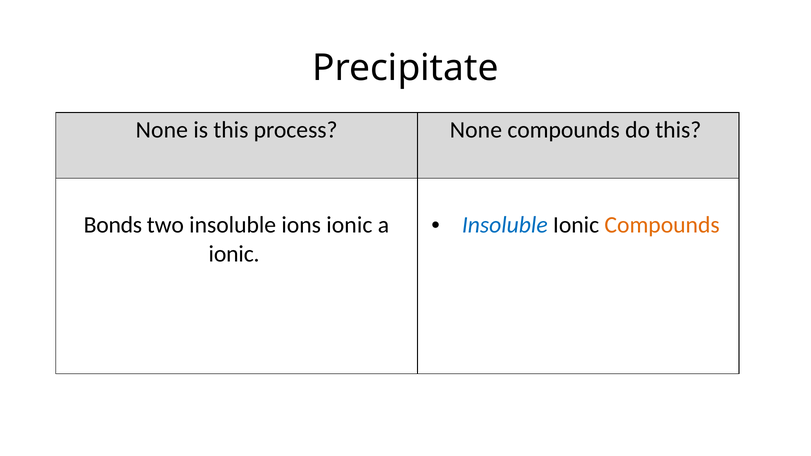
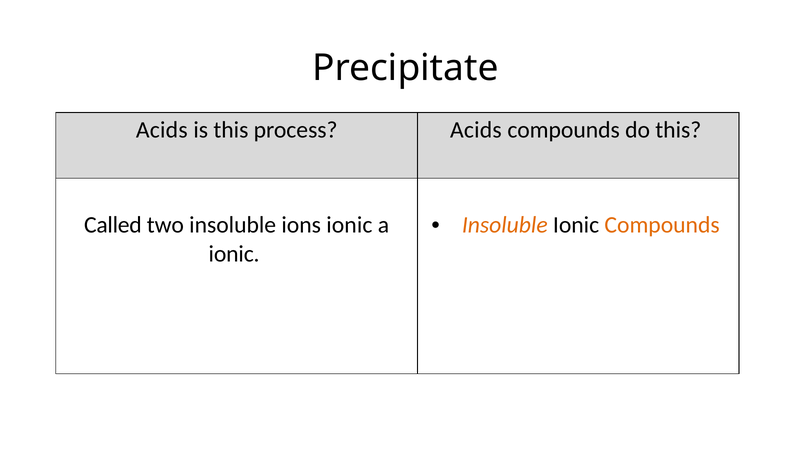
None: None -> Acids (162, 130)
process None: None -> Acids (476, 130)
Insoluble colour: blue -> orange (505, 225)
Bonds: Bonds -> Called (113, 225)
